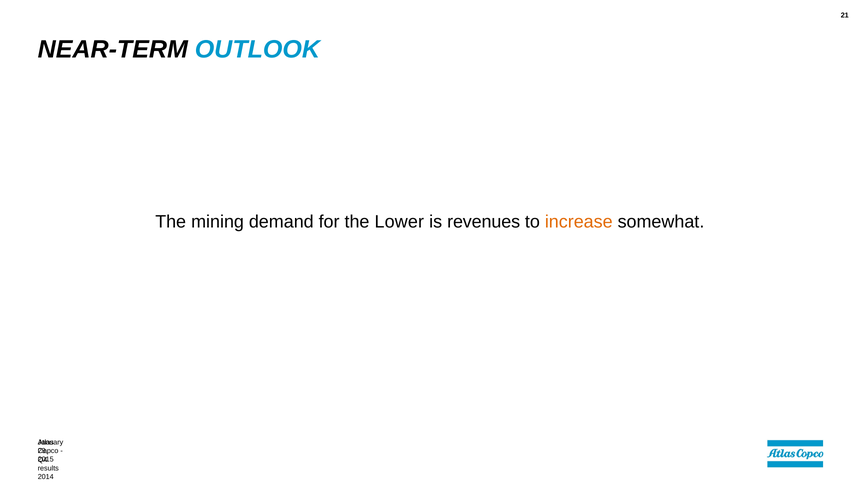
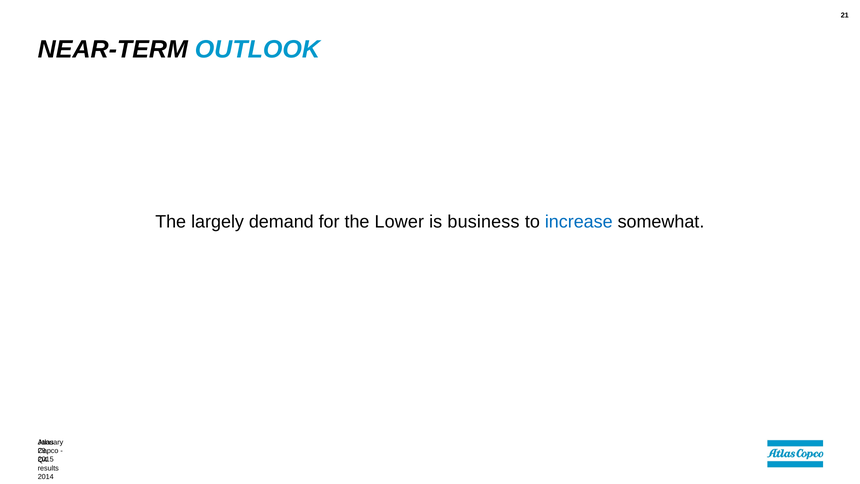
mining: mining -> largely (218, 222)
revenues: revenues -> business (483, 222)
increase colour: orange -> blue (579, 222)
